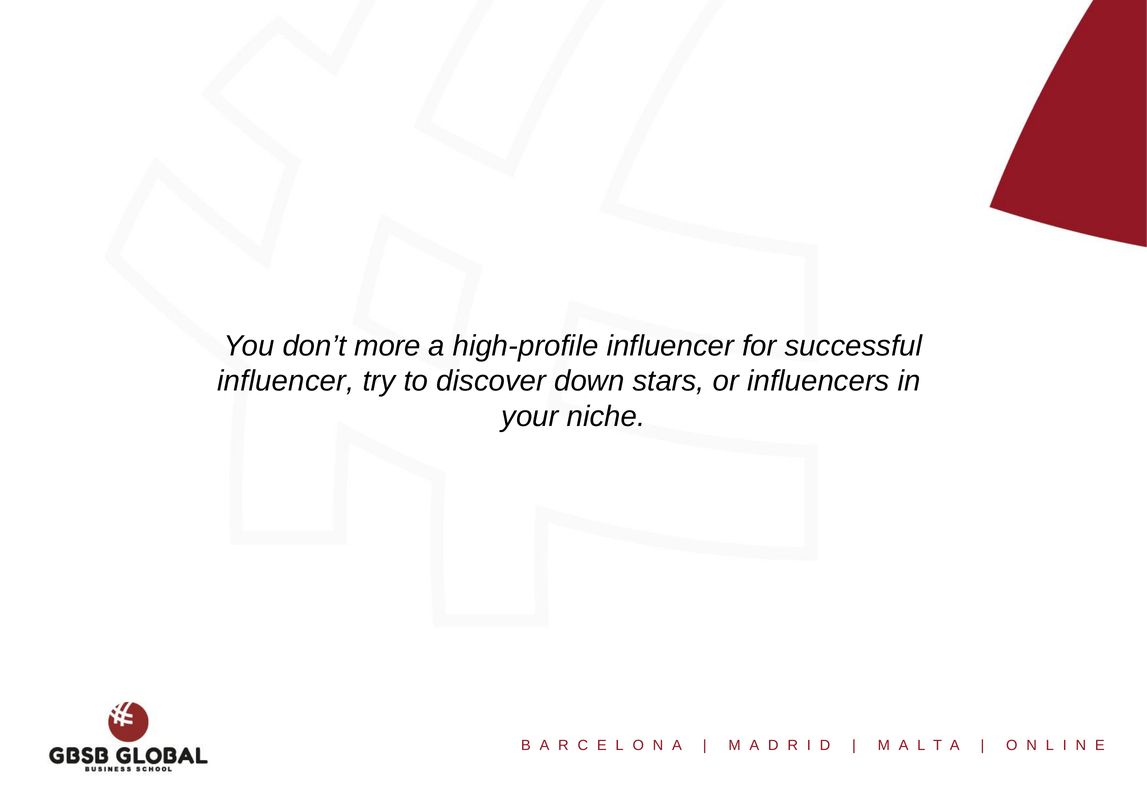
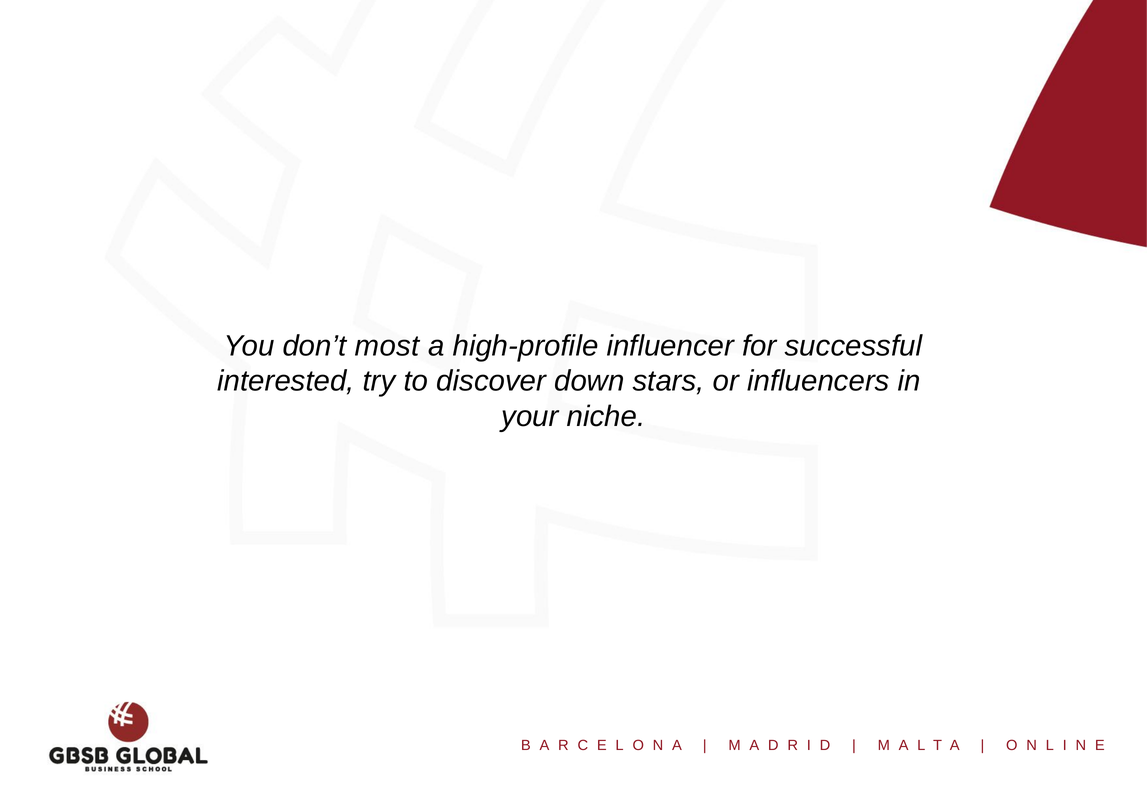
more: more -> most (387, 346)
influencer: influencer -> interested (286, 381)
